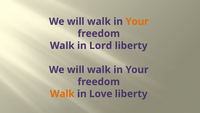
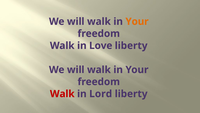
Lord: Lord -> Love (101, 45)
Walk colour: orange -> red (62, 93)
Love: Love -> Lord (101, 93)
